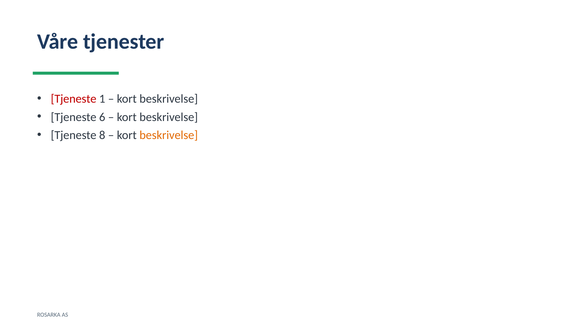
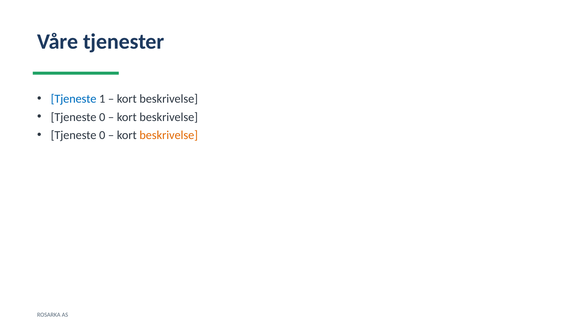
Tjeneste colour: red -> blue (74, 99)
6: 6 -> 0 (102, 117)
8: 8 -> 0 (102, 135)
